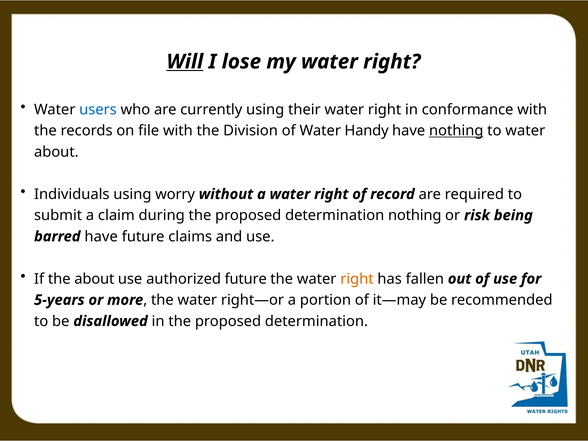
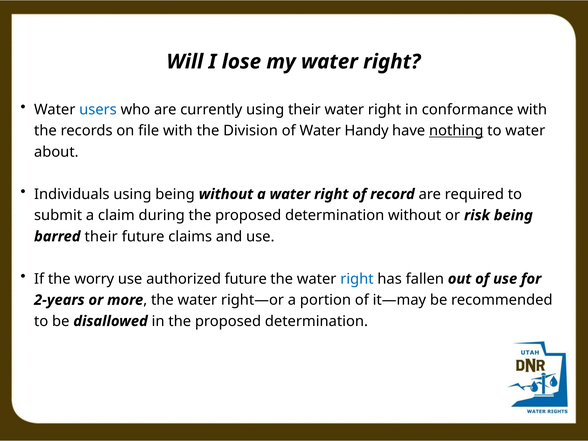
Will underline: present -> none (185, 62)
using worry: worry -> being (175, 194)
determination nothing: nothing -> without (415, 215)
barred have: have -> their (101, 237)
the about: about -> worry (94, 279)
right colour: orange -> blue (357, 279)
5-years: 5-years -> 2-years (59, 300)
